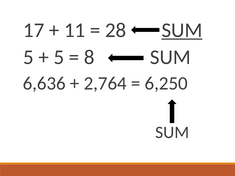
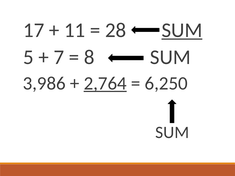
5: 5 -> 7 (59, 57)
6,636: 6,636 -> 3,986 (44, 83)
2,764 underline: none -> present (105, 83)
